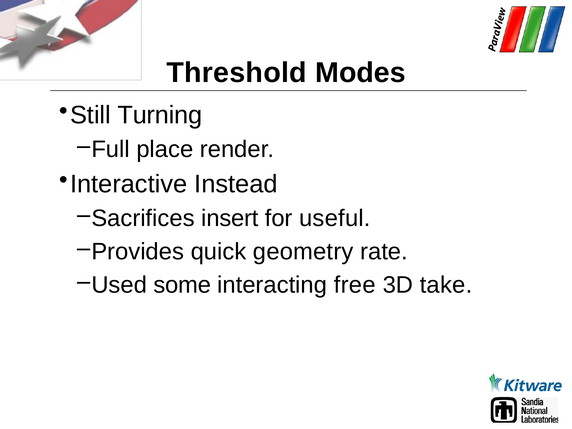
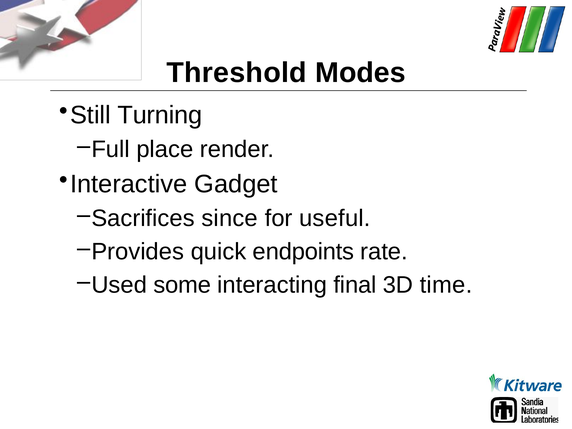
Instead: Instead -> Gadget (236, 184)
insert: insert -> since (230, 218)
geometry: geometry -> endpoints (303, 252)
free: free -> final (355, 285)
take: take -> time (446, 285)
